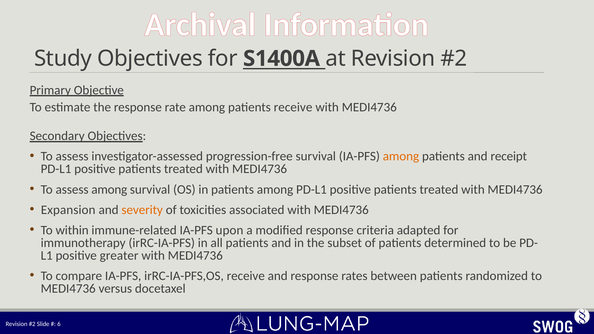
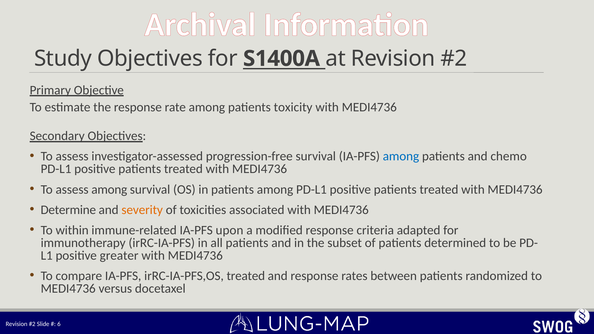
patients receive: receive -> toxicity (293, 107)
among colour: orange -> blue (401, 156)
receipt: receipt -> chemo (509, 156)
Expansion: Expansion -> Determine (68, 210)
irRC-IA-PFS,OS receive: receive -> treated (246, 276)
